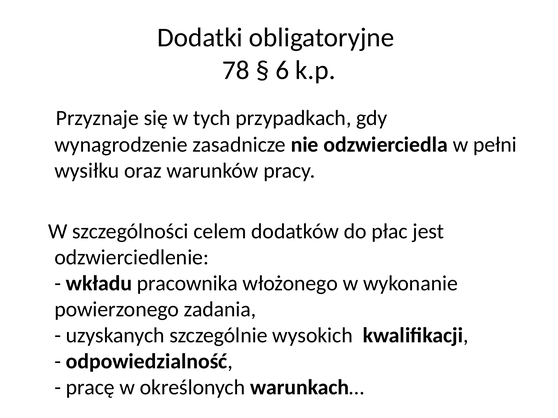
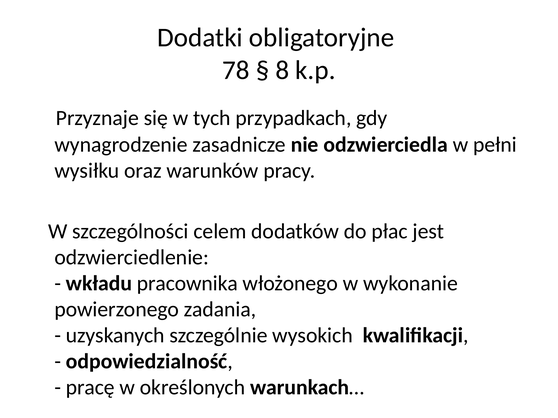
6: 6 -> 8 (282, 70)
